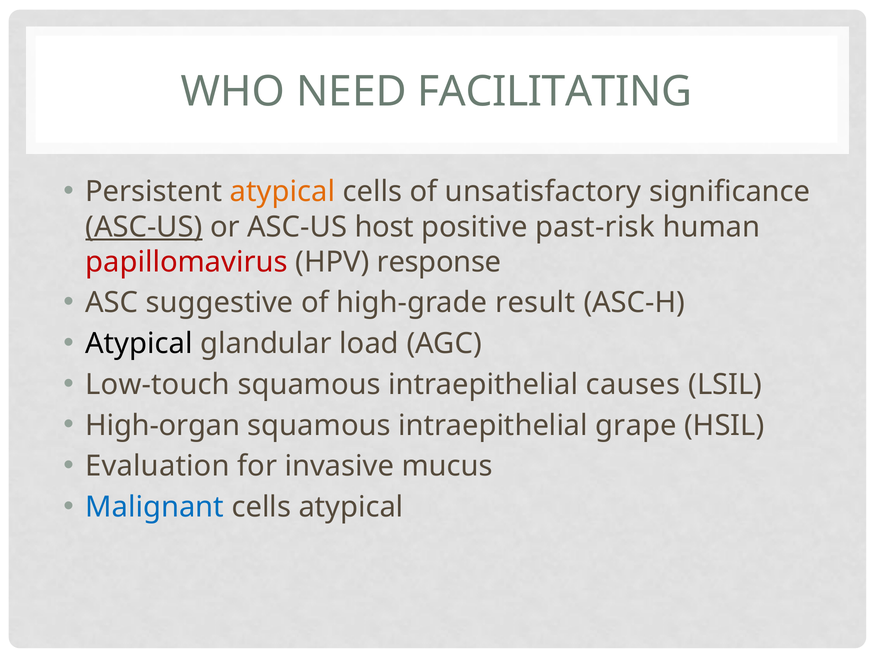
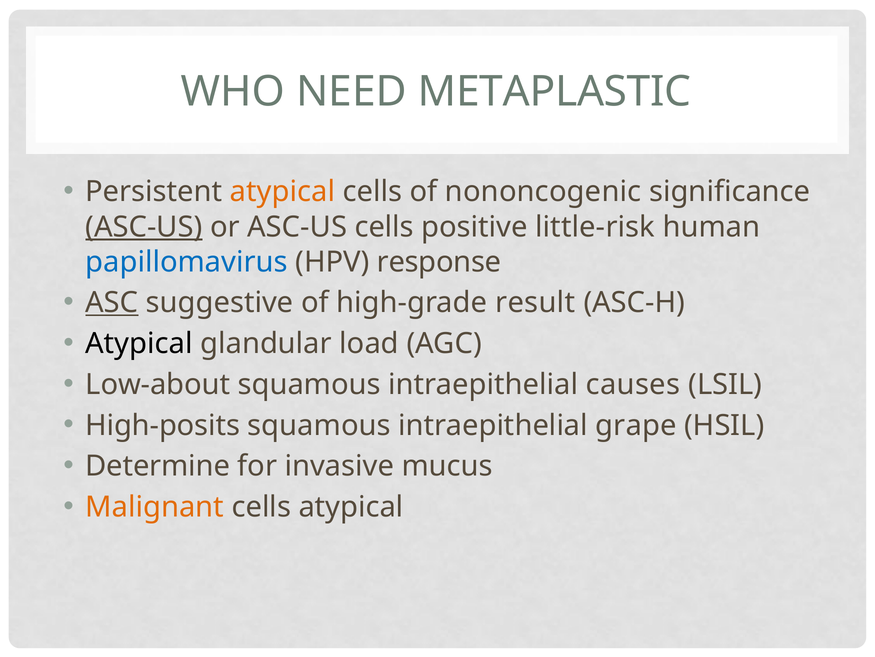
FACILITATING: FACILITATING -> METAPLASTIC (555, 92)
unsatisfactory: unsatisfactory -> nononcogenic (543, 192)
ASC-US host: host -> cells (384, 227)
past-risk: past-risk -> little-risk (595, 227)
papillomavirus colour: red -> blue (186, 262)
ASC underline: none -> present (112, 302)
Low-touch: Low-touch -> Low-about (158, 384)
High-organ: High-organ -> High-posits (163, 425)
Evaluation: Evaluation -> Determine (158, 466)
Malignant colour: blue -> orange (155, 507)
